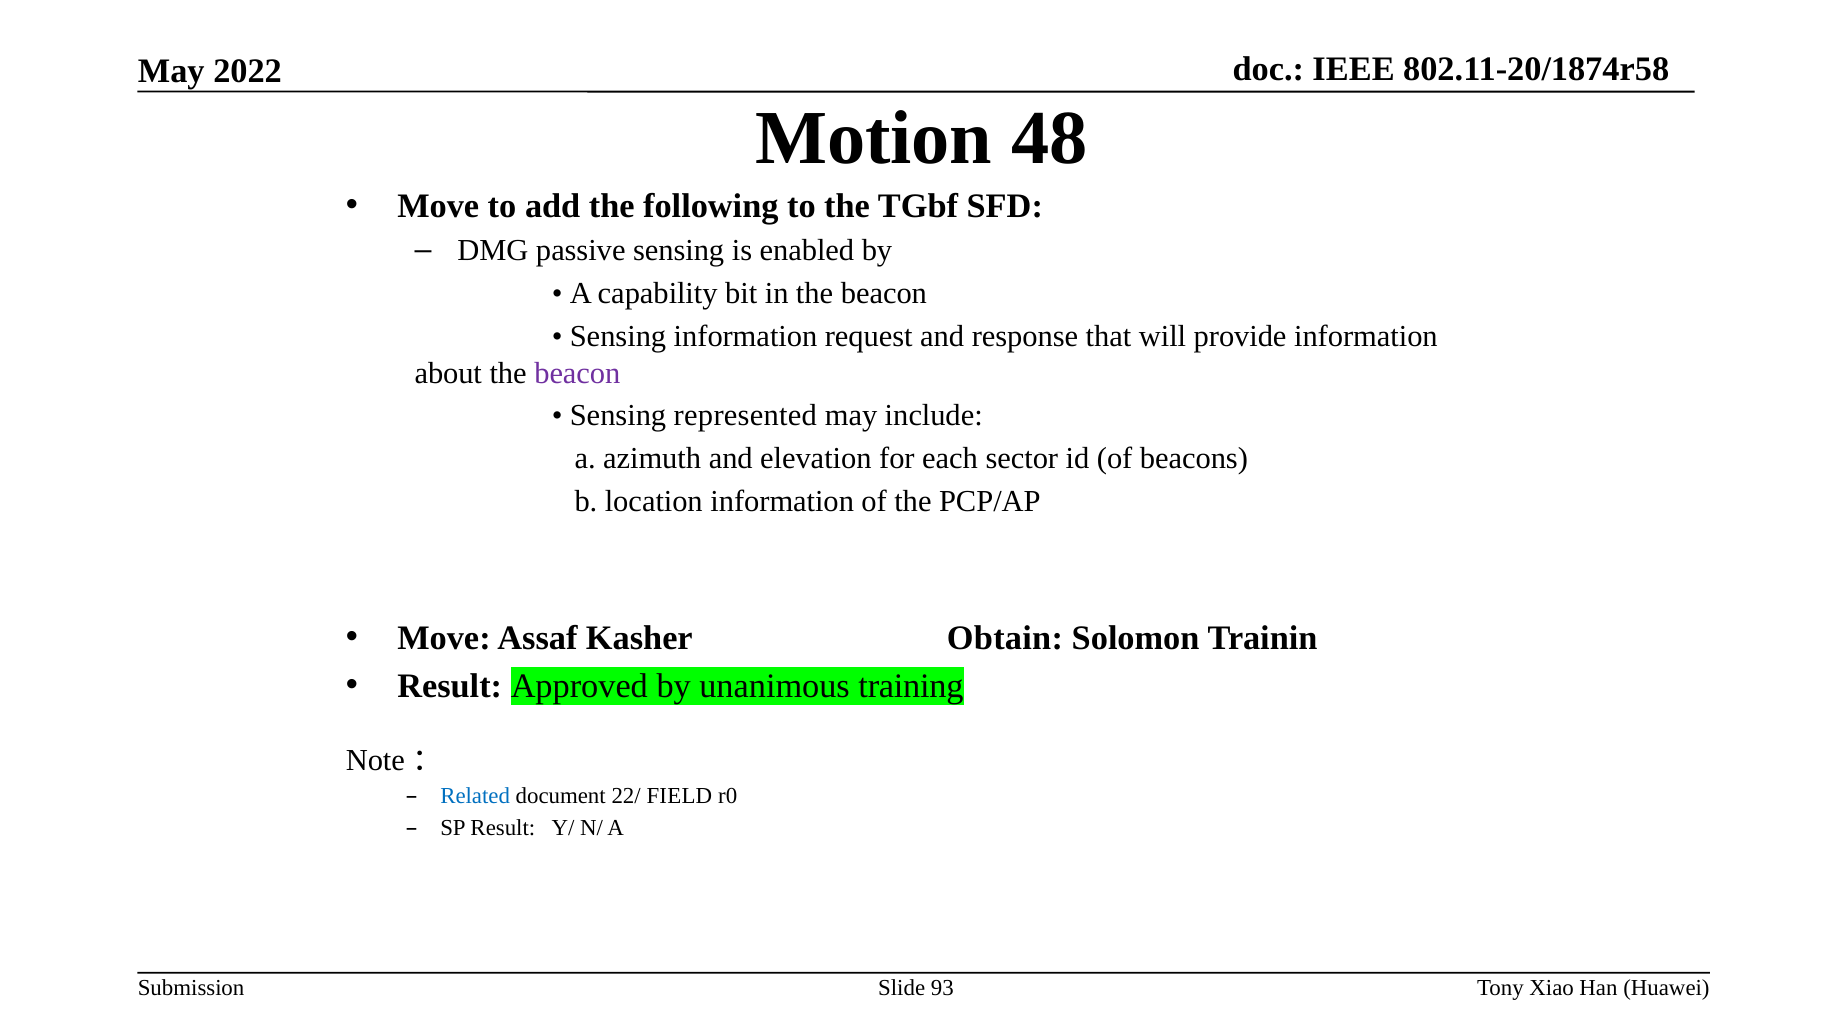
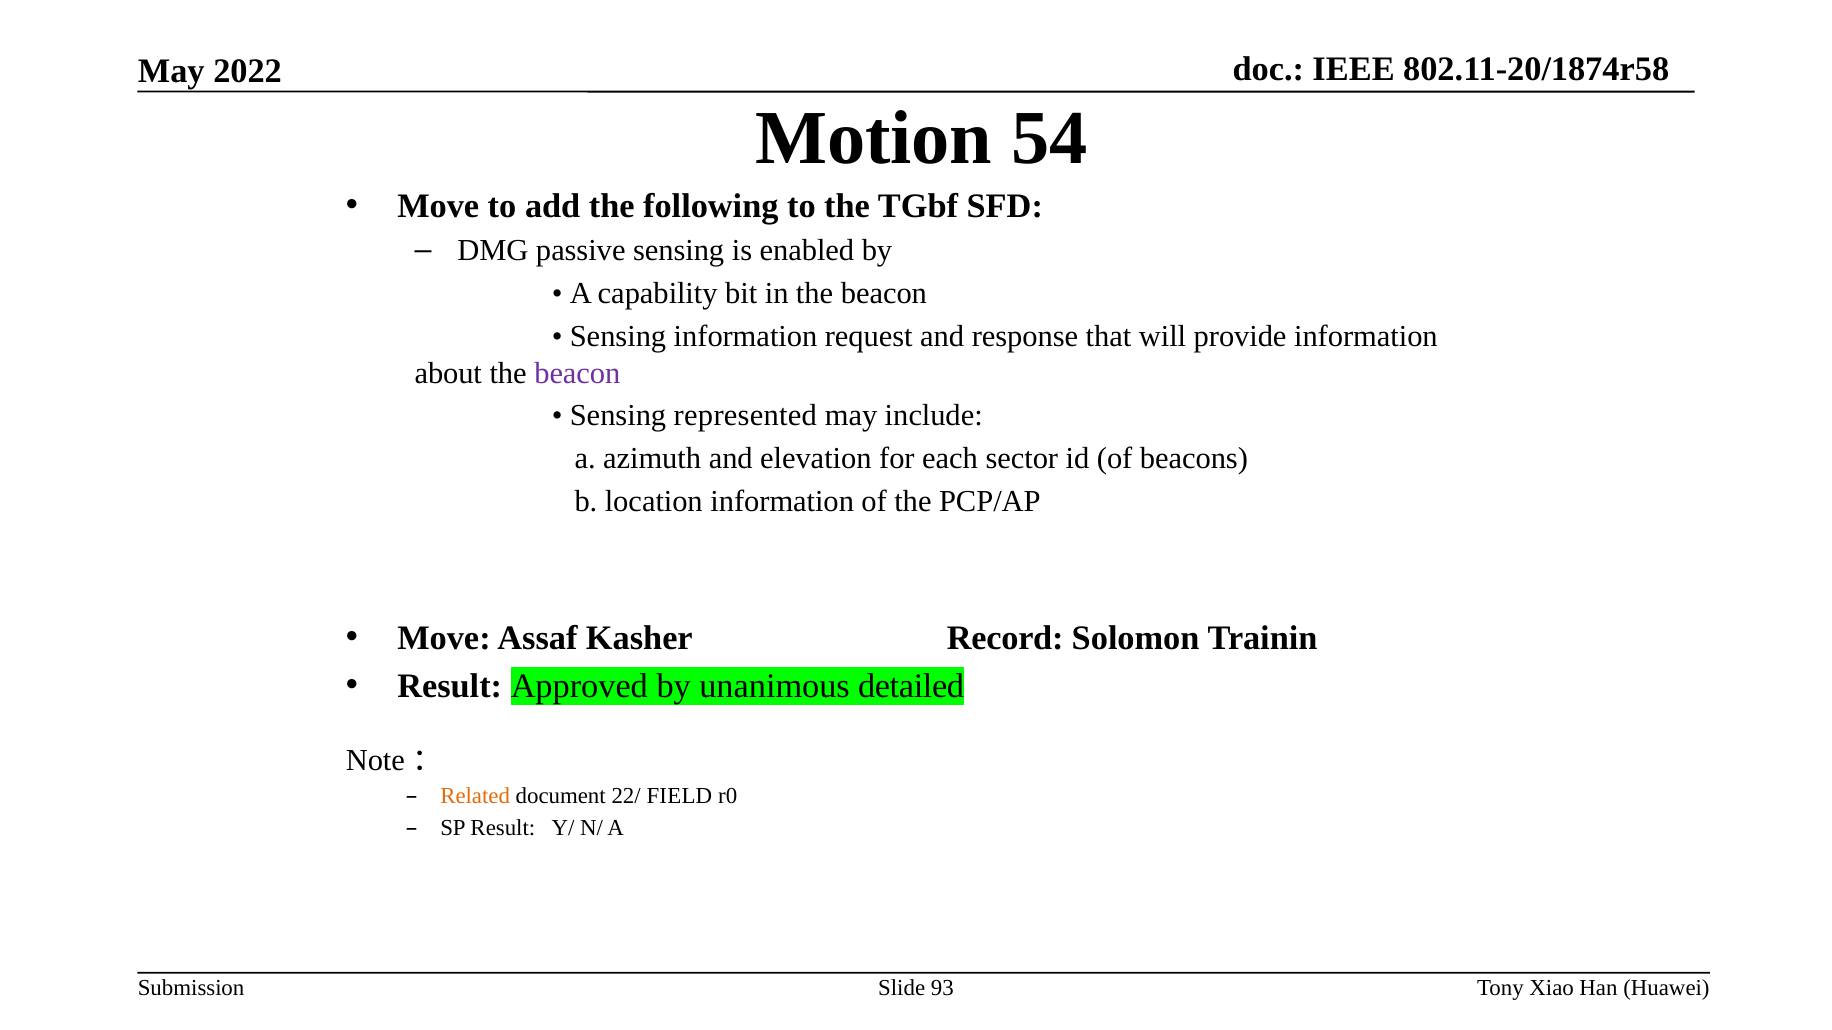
48: 48 -> 54 (1050, 138)
Obtain: Obtain -> Record (1005, 638)
training: training -> detailed (911, 686)
Related colour: blue -> orange (475, 797)
